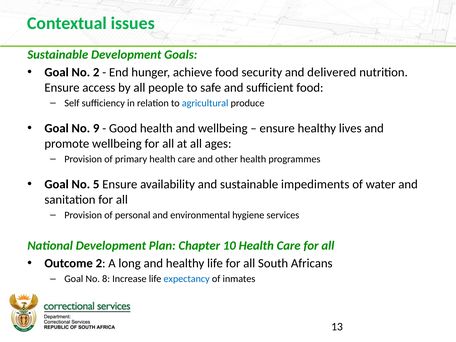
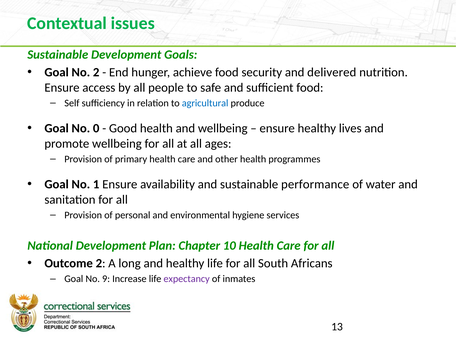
9: 9 -> 0 (96, 128)
5: 5 -> 1 (96, 184)
impediments: impediments -> performance (315, 184)
8: 8 -> 9 (106, 279)
expectancy colour: blue -> purple (187, 279)
